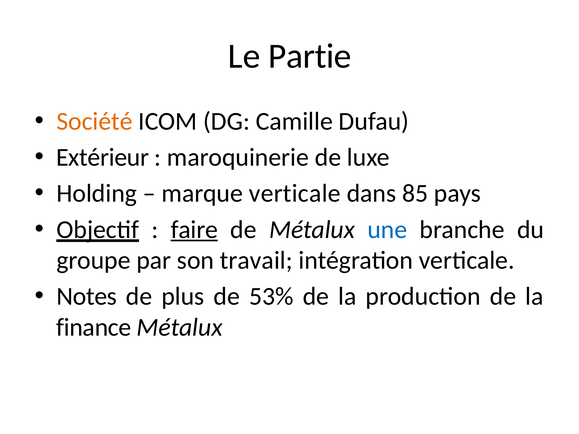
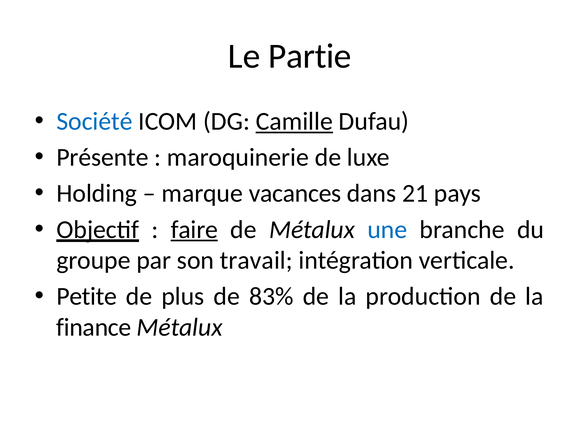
Société colour: orange -> blue (94, 121)
Camille underline: none -> present (294, 121)
Extérieur: Extérieur -> Présente (103, 158)
marque verticale: verticale -> vacances (295, 194)
85: 85 -> 21 (415, 194)
Notes: Notes -> Petite (87, 297)
53%: 53% -> 83% (271, 297)
